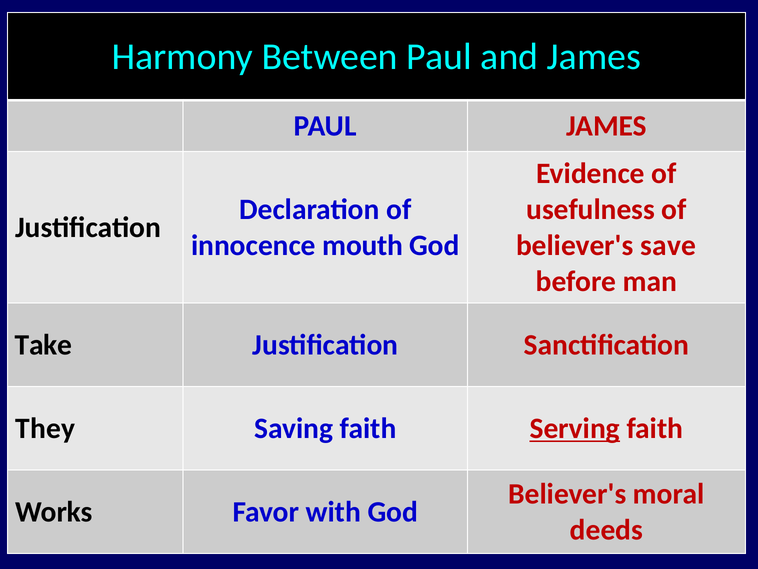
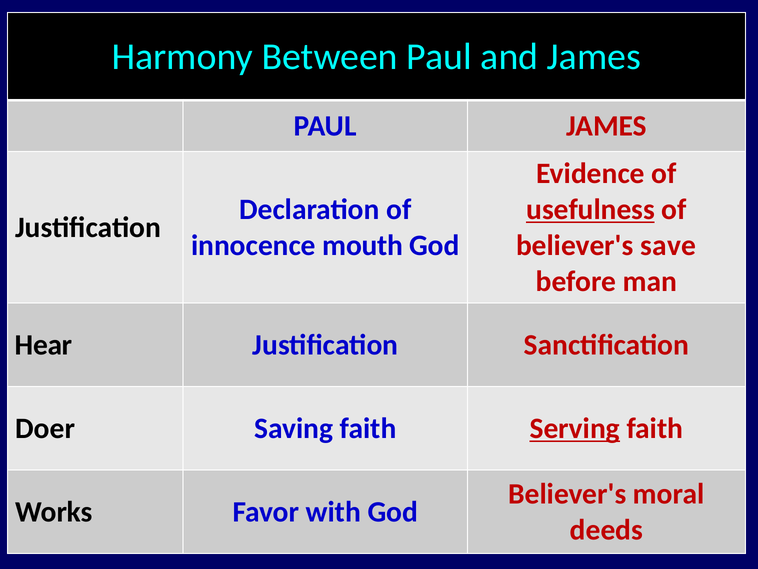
usefulness underline: none -> present (590, 209)
Take: Take -> Hear (44, 345)
They: They -> Doer (45, 428)
